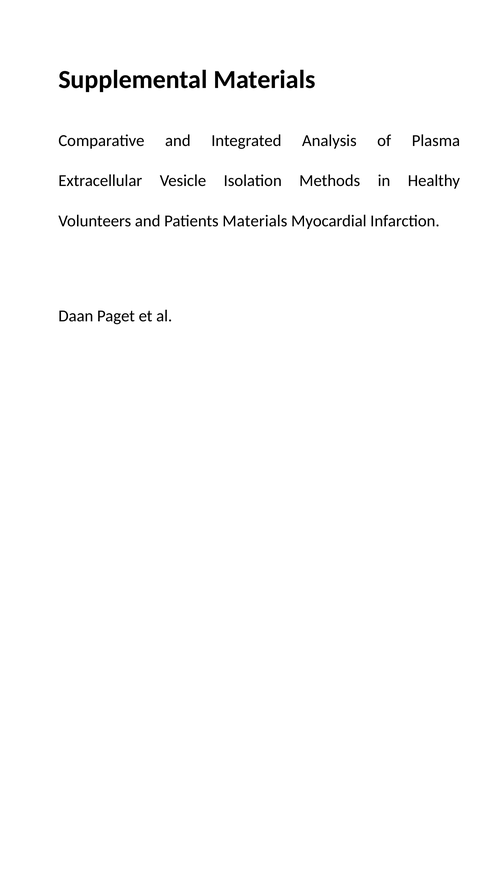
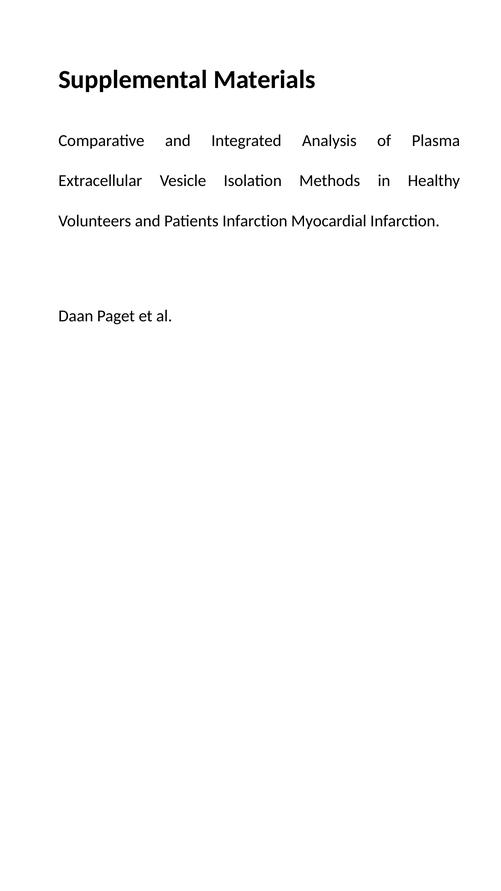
Patients Materials: Materials -> Infarction (255, 221)
